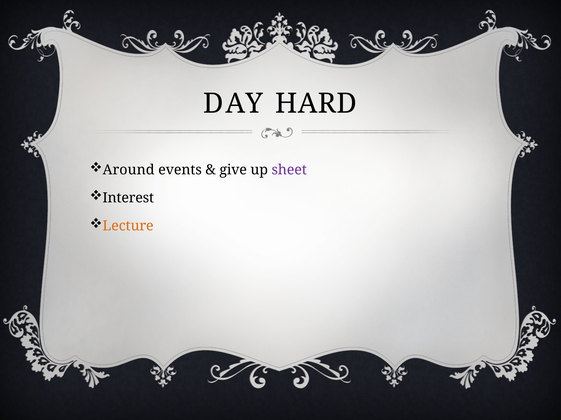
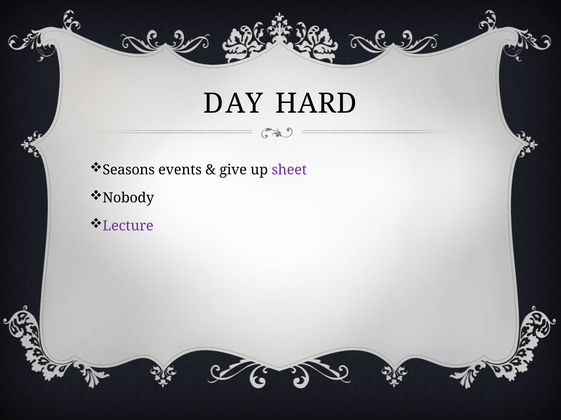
Around: Around -> Seasons (129, 170)
Interest: Interest -> Nobody (128, 198)
Lecture colour: orange -> purple (128, 226)
